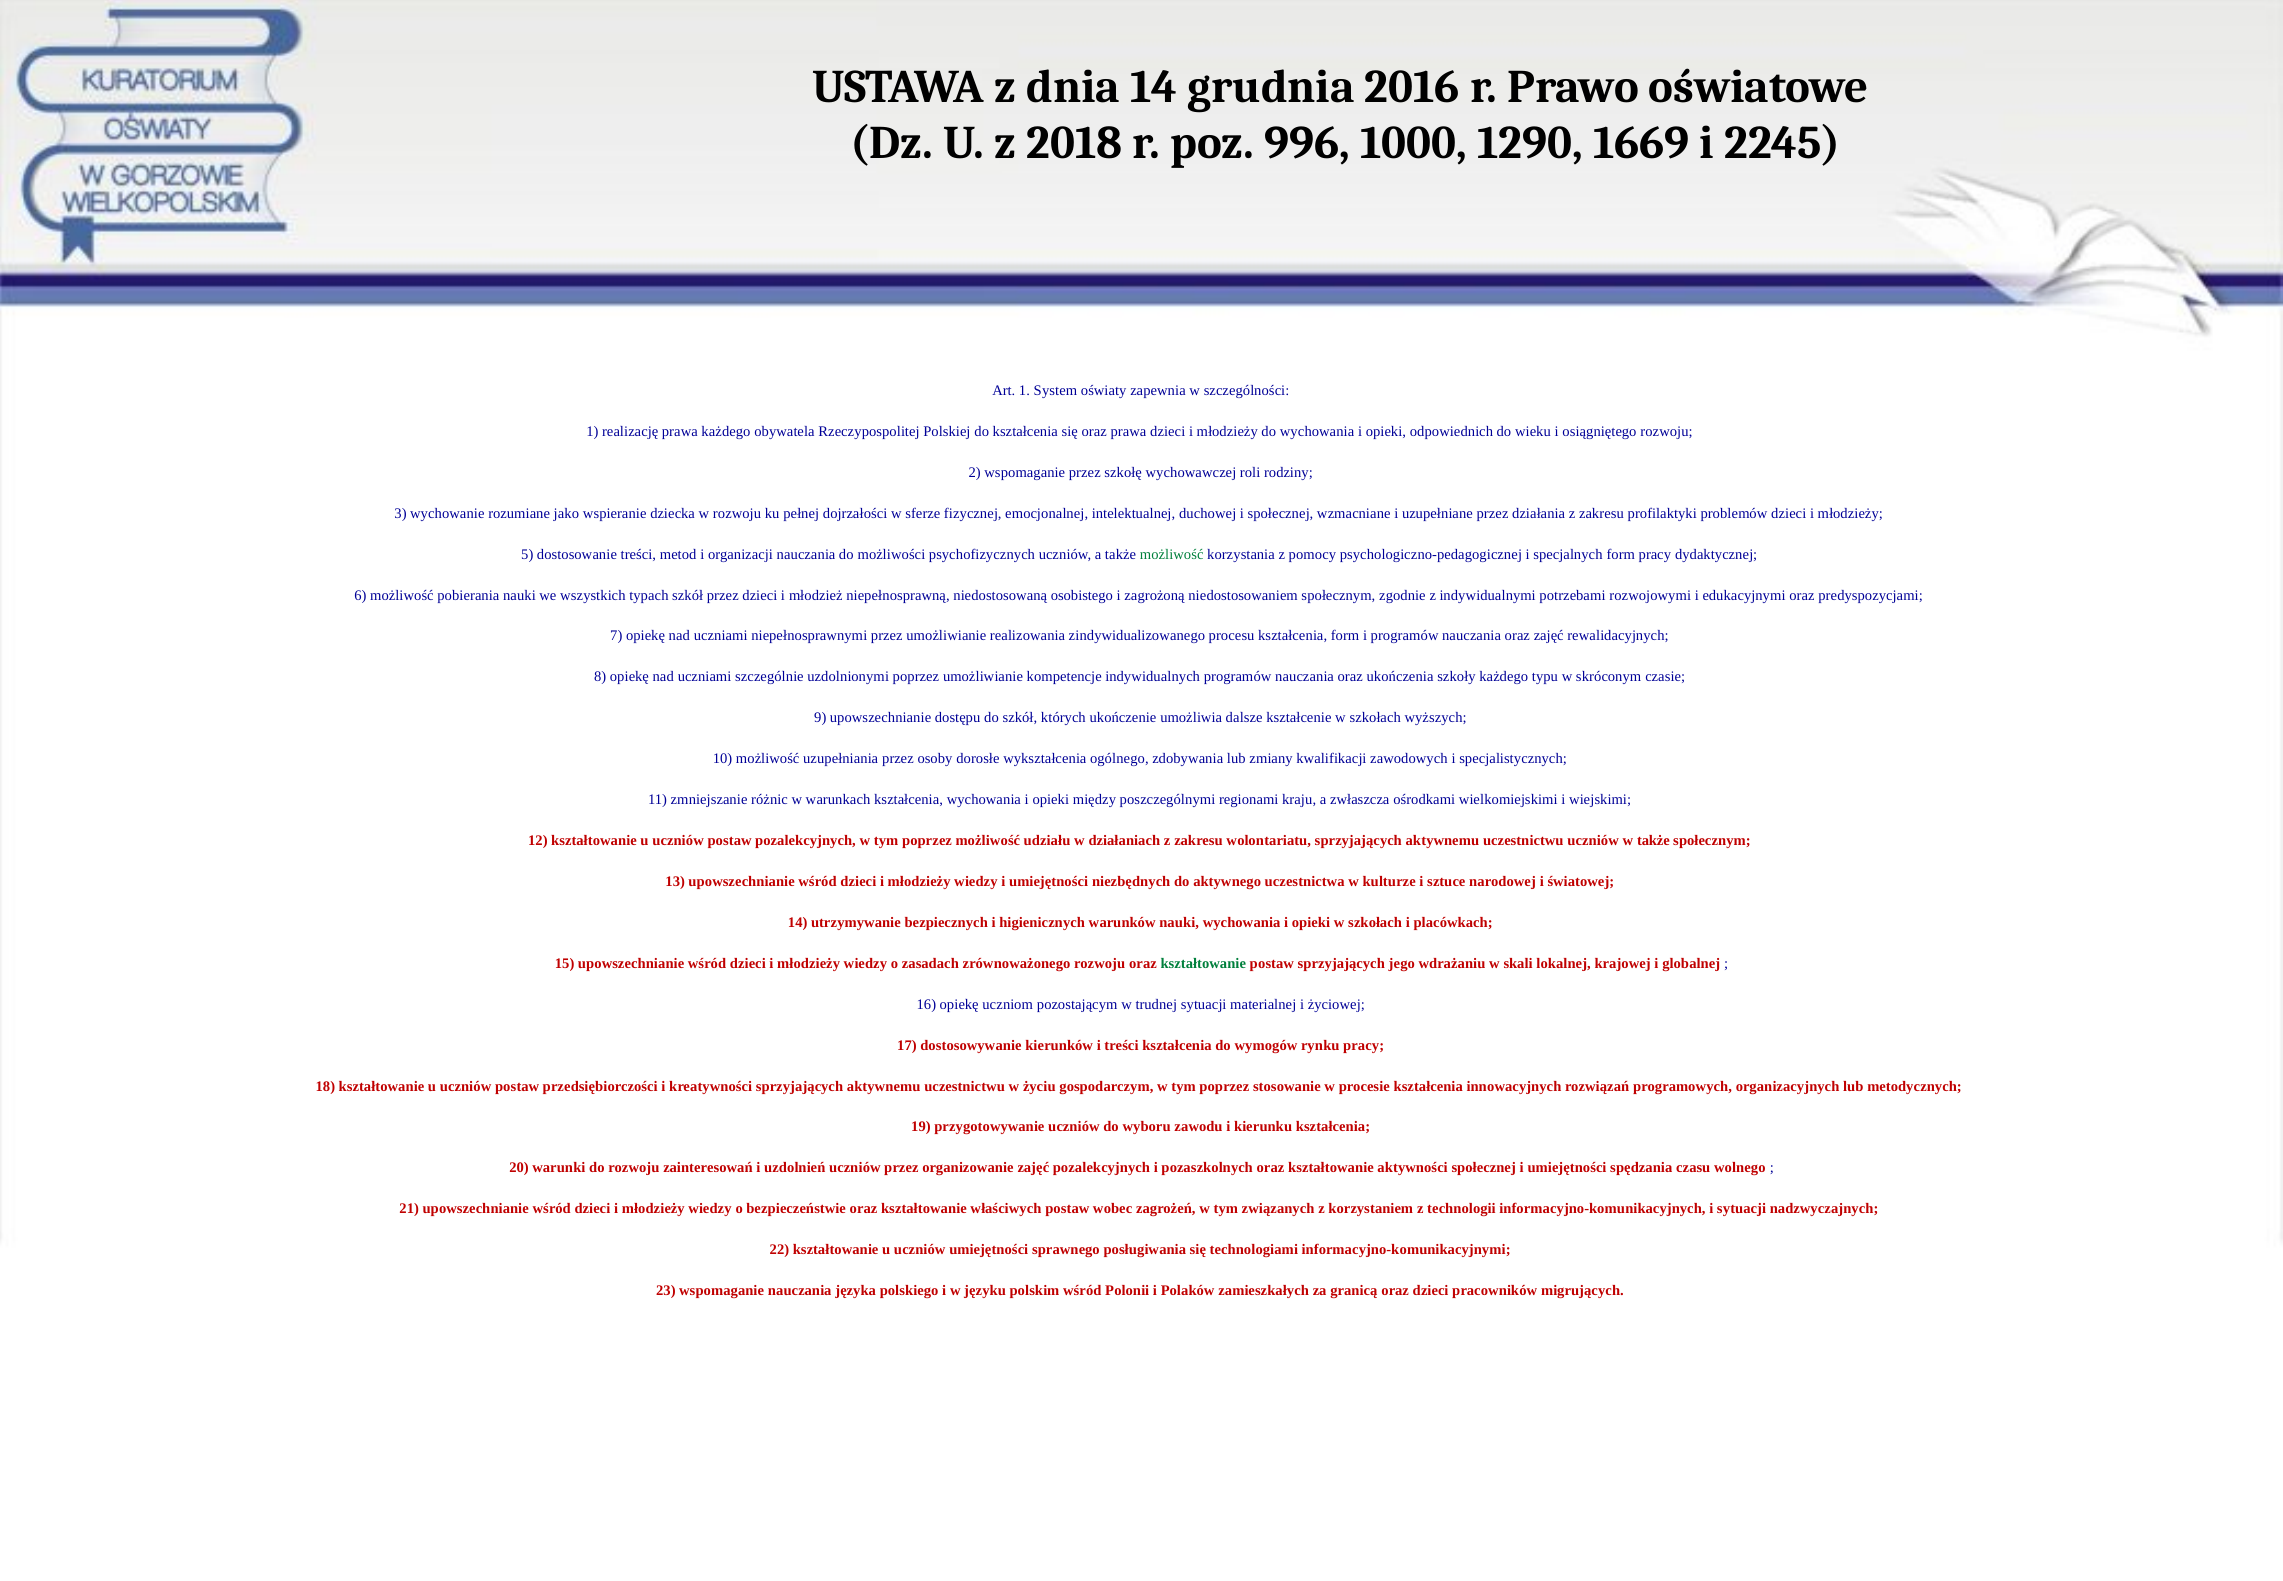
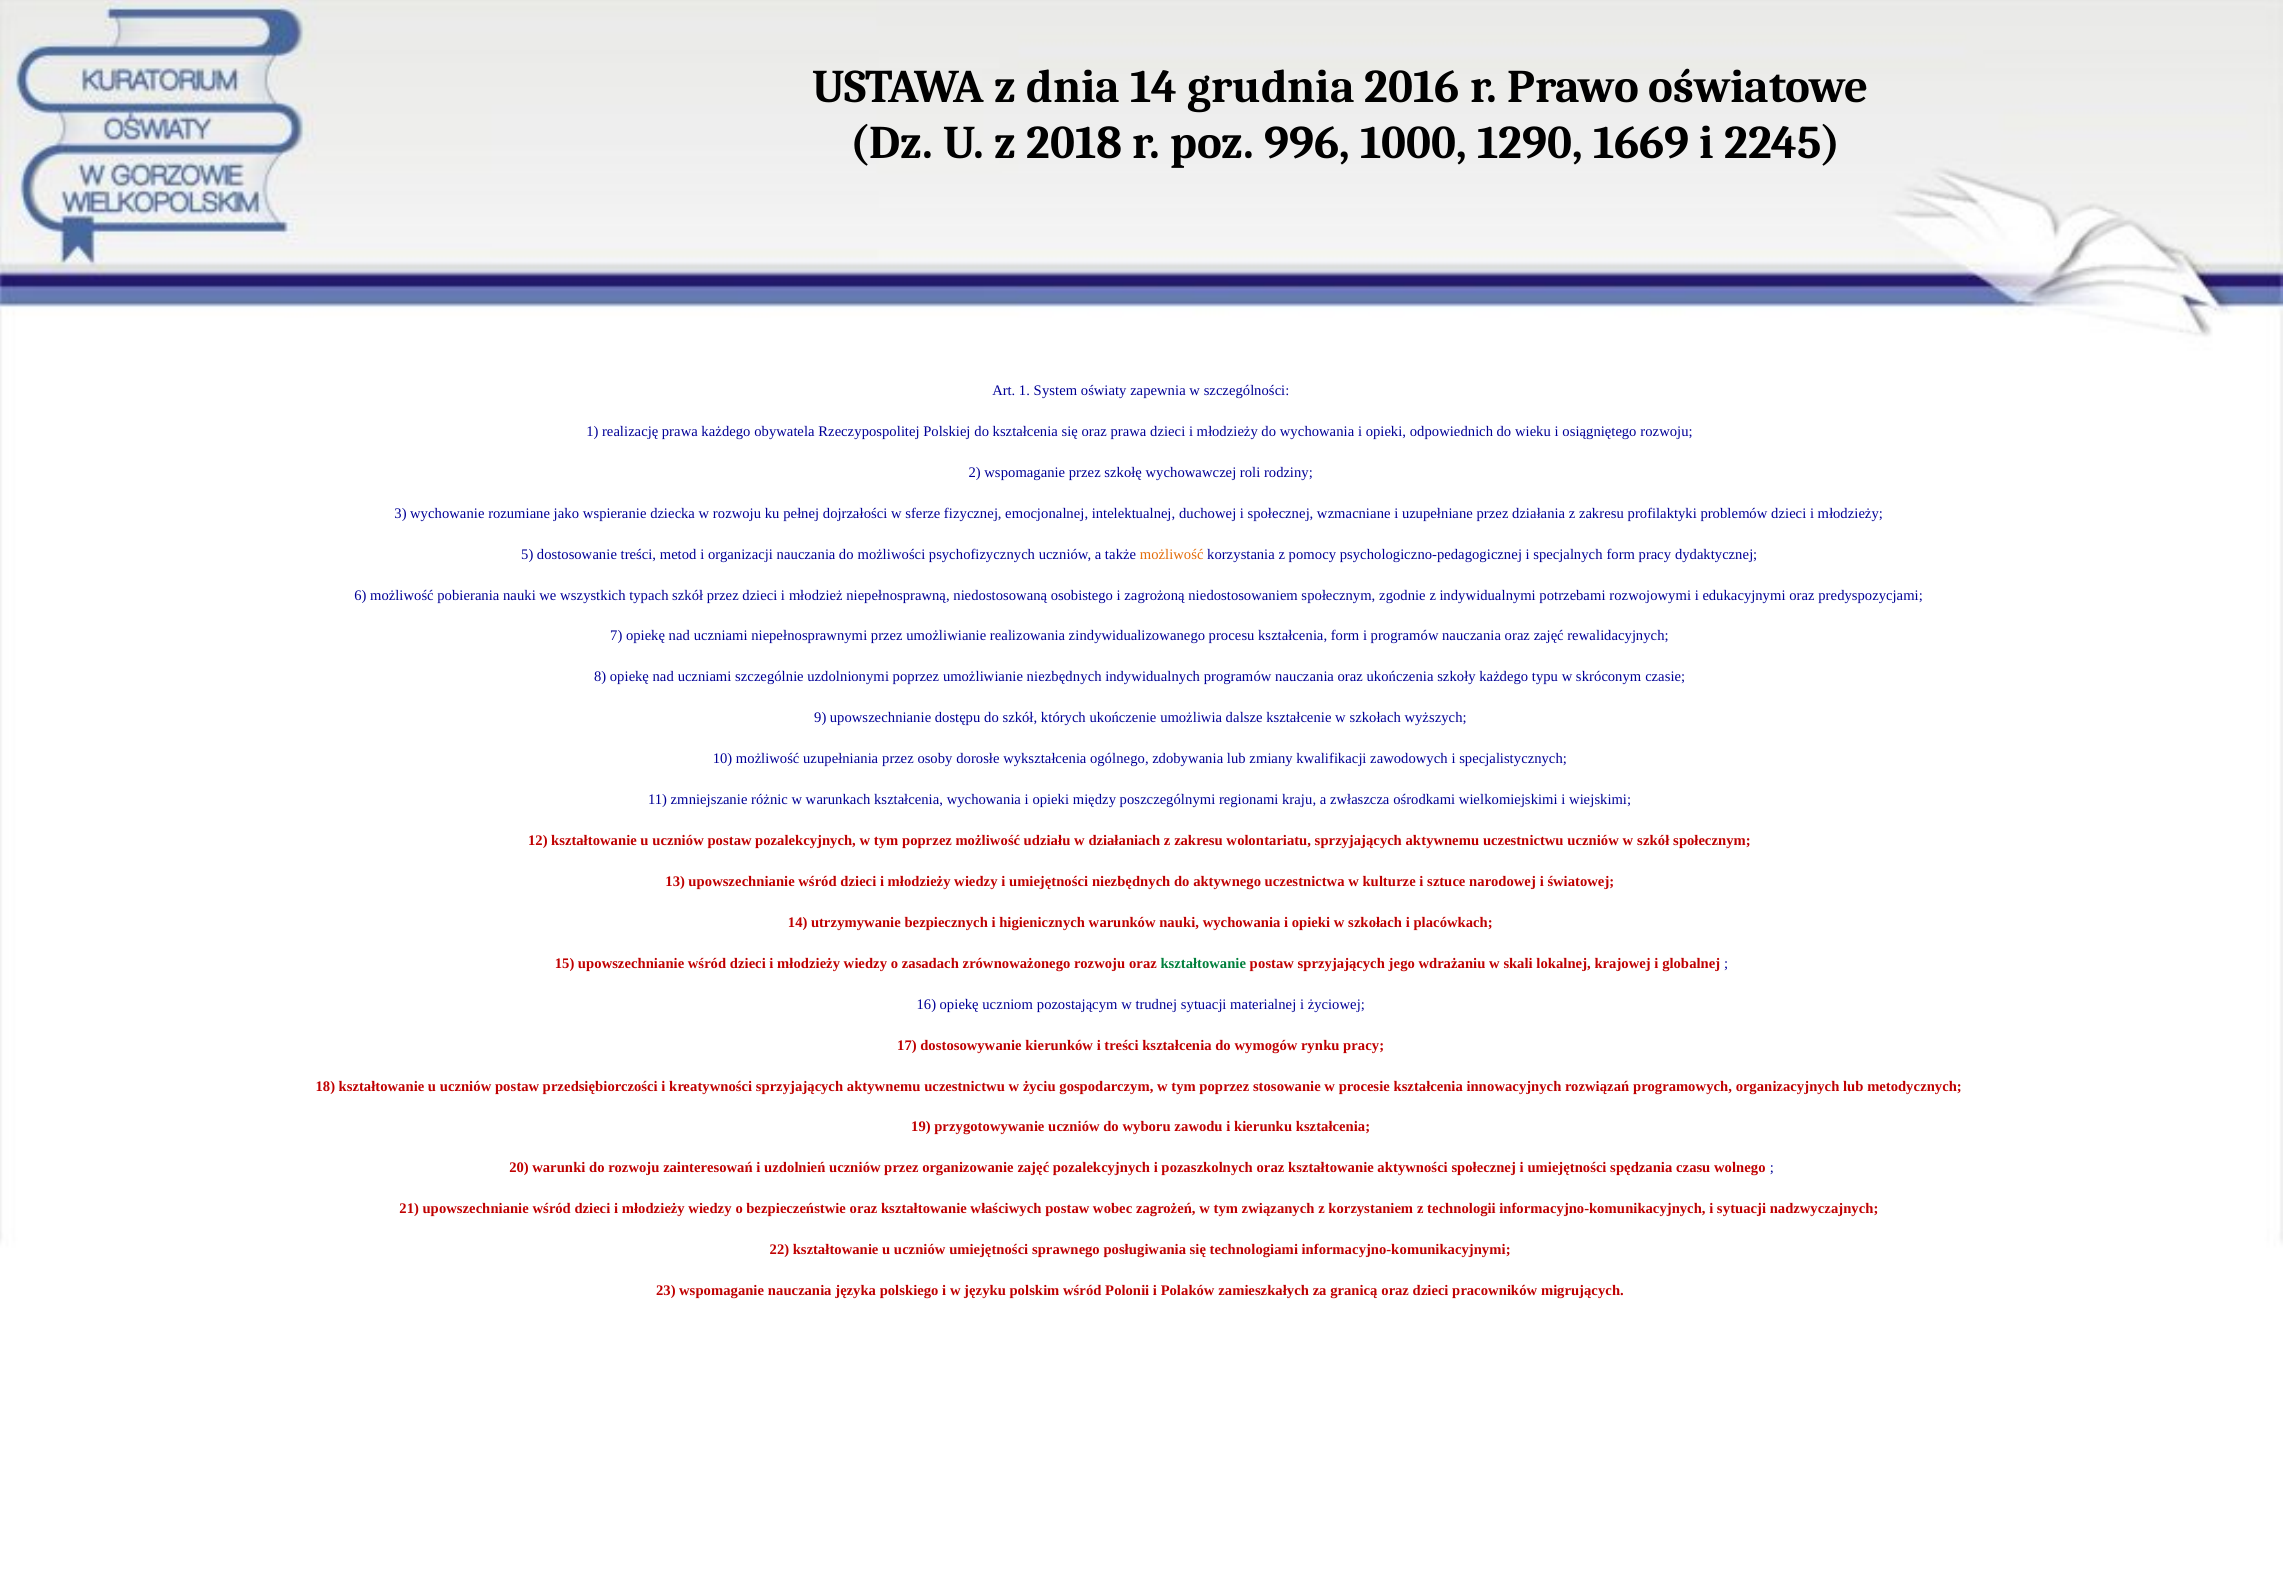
możliwość colour: green -> orange (1172, 554)
umożliwianie kompetencje: kompetencje -> niezbędnych (1064, 677)
w także: także -> szkół (1653, 840)
